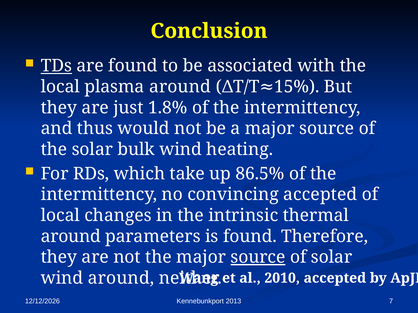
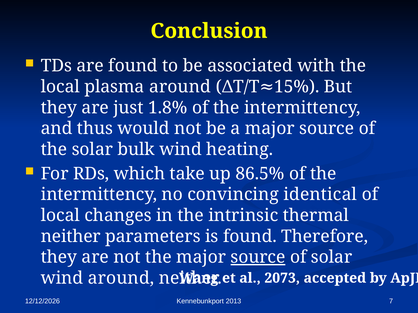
TDs underline: present -> none (56, 66)
convincing accepted: accepted -> identical (320, 195)
around: around -> neither (71, 237)
2010: 2010 -> 2073 (282, 278)
